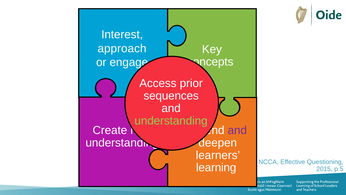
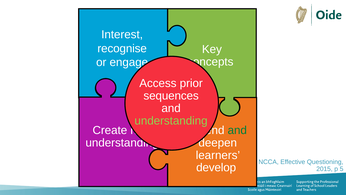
approach: approach -> recognise (122, 48)
and colour: purple -> green (237, 130)
learning: learning -> develop (216, 167)
